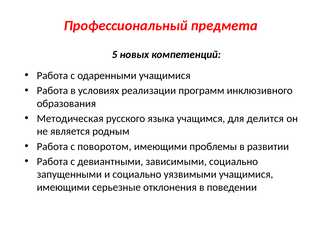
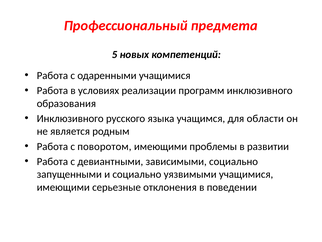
Методическая: Методическая -> Инклюзивного (70, 118)
делится: делится -> области (265, 118)
